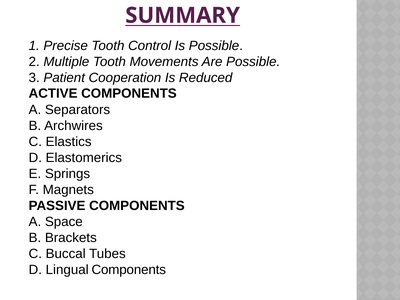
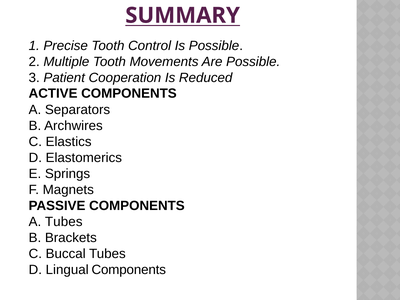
A Space: Space -> Tubes (64, 222)
